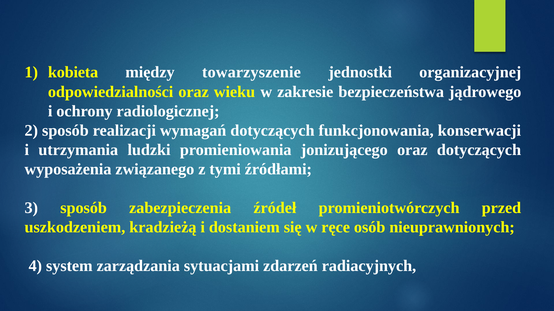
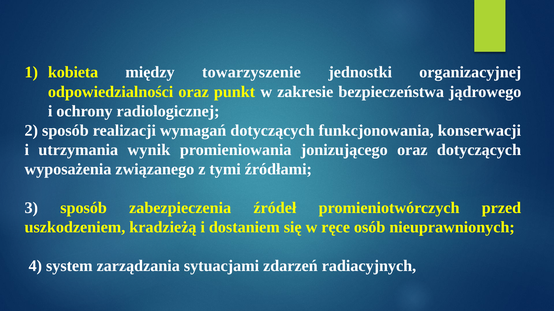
wieku: wieku -> punkt (234, 92)
ludzki: ludzki -> wynik (149, 150)
